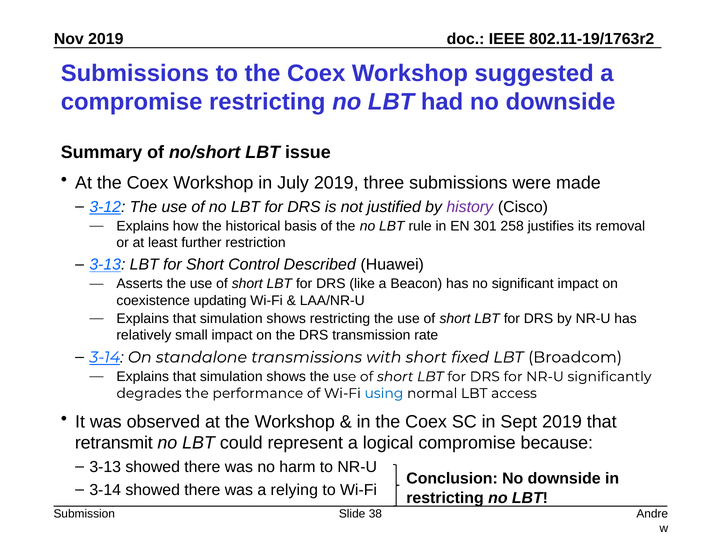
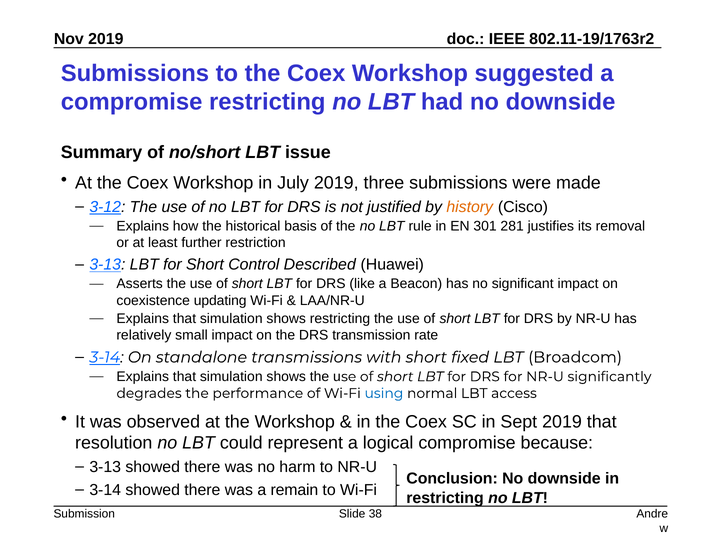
history colour: purple -> orange (470, 207)
258: 258 -> 281 (512, 226)
retransmit: retransmit -> resolution (114, 443)
relying: relying -> remain (294, 490)
